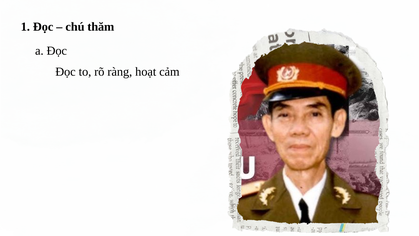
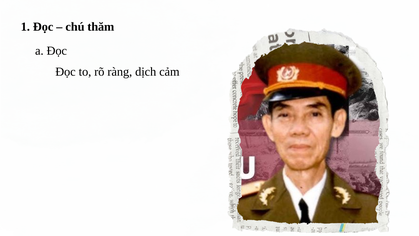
hoạt: hoạt -> dịch (146, 72)
